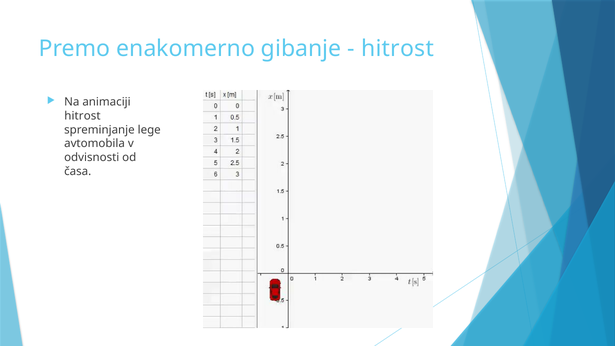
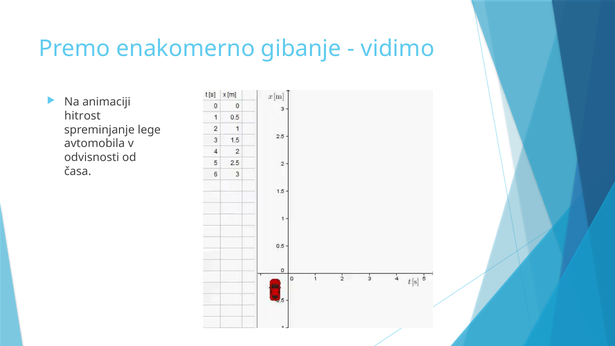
hitrost: hitrost -> vidimo (398, 49)
